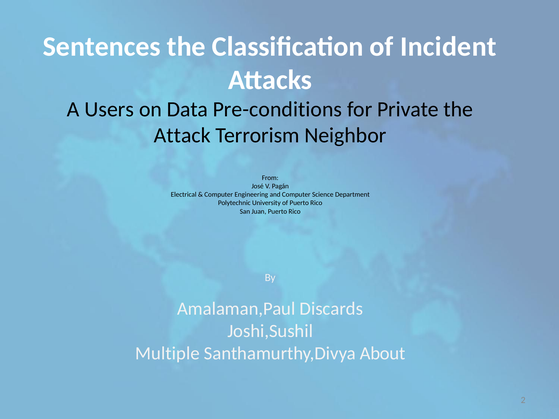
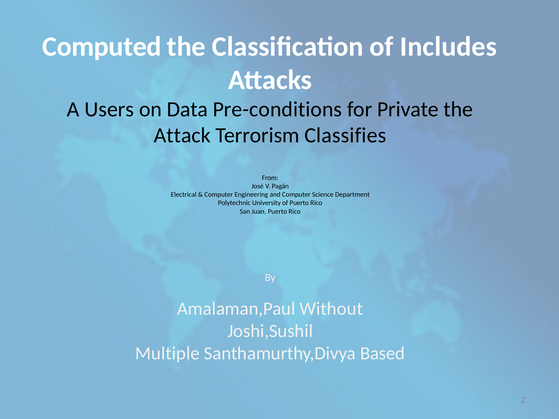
Sentences: Sentences -> Computed (102, 47)
Incident: Incident -> Includes (448, 47)
Neighbor: Neighbor -> Classifies (345, 136)
Discards: Discards -> Without (331, 309)
About: About -> Based (383, 354)
